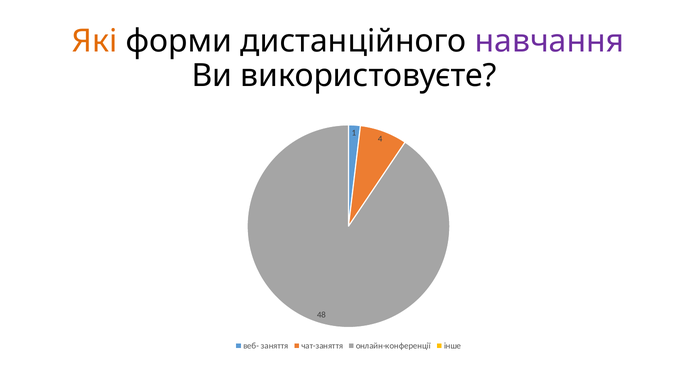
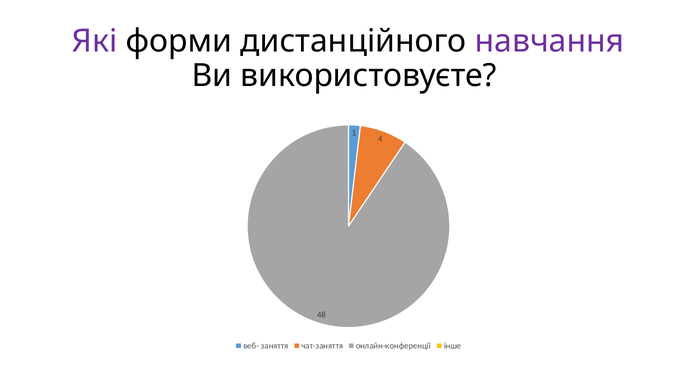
Які colour: orange -> purple (95, 41)
